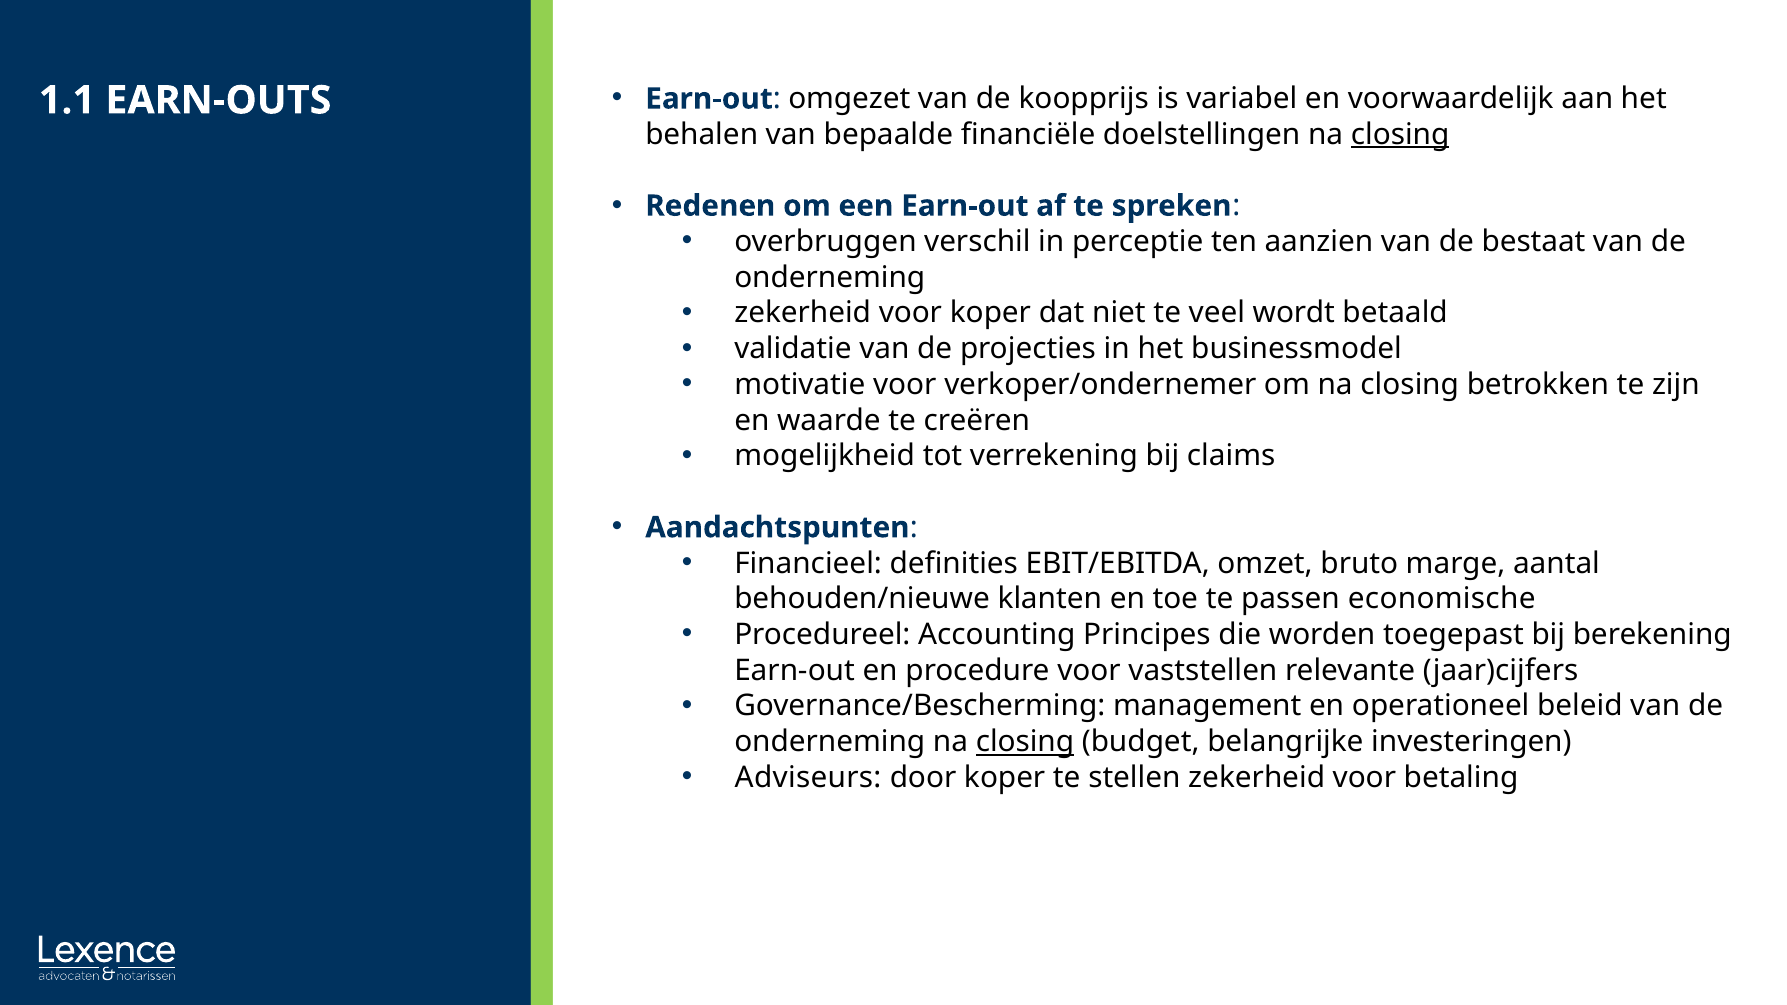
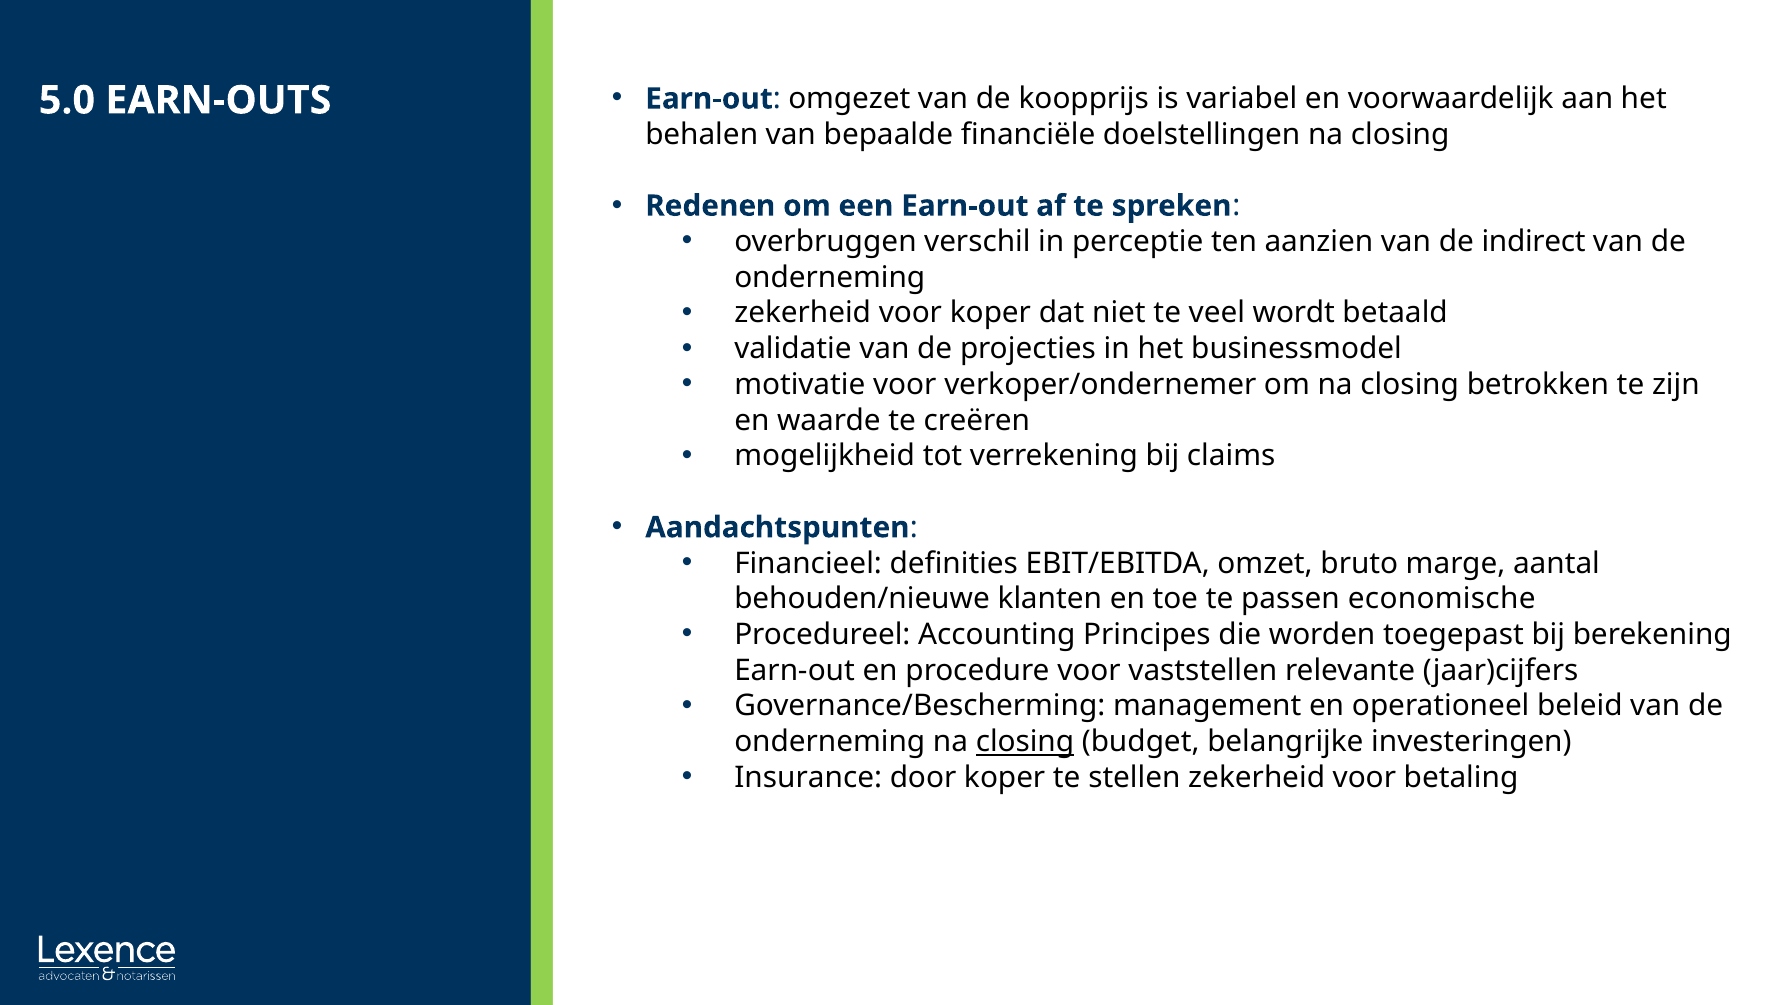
1.1: 1.1 -> 5.0 (67, 100)
closing underline: present -> none (1400, 134)
bestaat: bestaat -> indirect (1534, 242)
Adviseurs: Adviseurs -> Insurance (808, 778)
